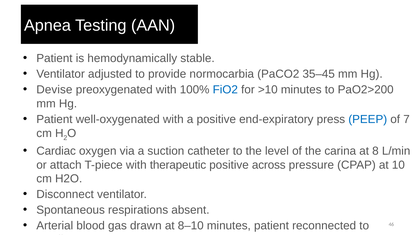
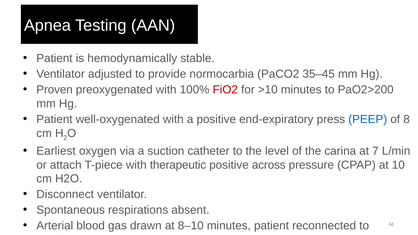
Devise: Devise -> Proven (55, 90)
FiO2 colour: blue -> red (225, 90)
7: 7 -> 8 (407, 119)
Cardiac: Cardiac -> Earliest (56, 151)
8: 8 -> 7 (375, 151)
